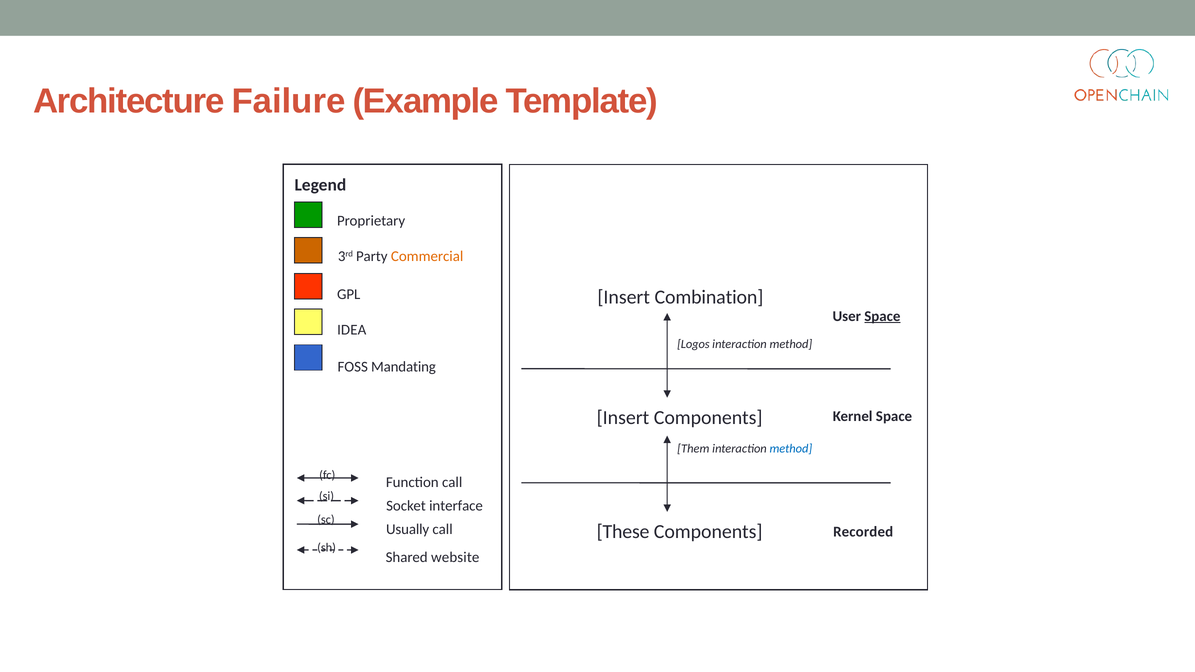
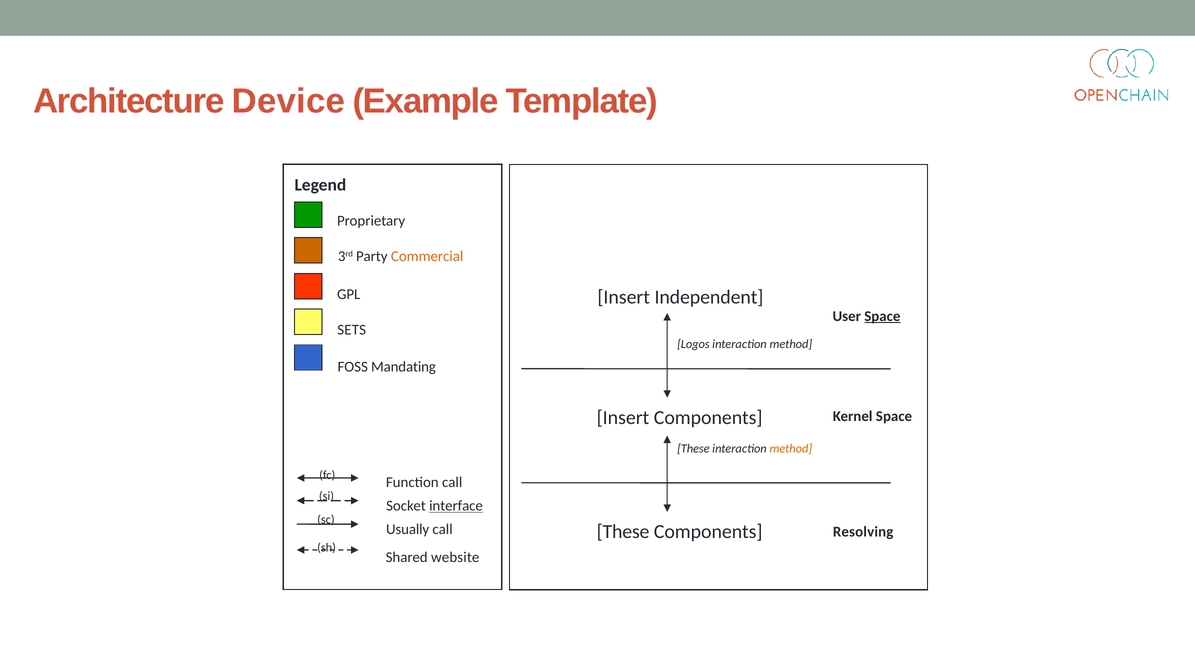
Failure: Failure -> Device (288, 101)
Combination: Combination -> Independent (709, 297)
IDEA: IDEA -> SETS (352, 330)
Them: Them -> These (693, 449)
method colour: blue -> orange (791, 449)
interface underline: none -> present (456, 506)
Recorded: Recorded -> Resolving (863, 532)
